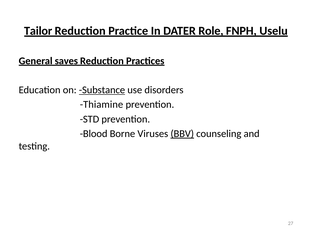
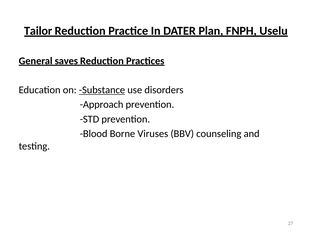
Role: Role -> Plan (211, 31)
Thiamine: Thiamine -> Approach (102, 105)
BBV underline: present -> none (182, 134)
